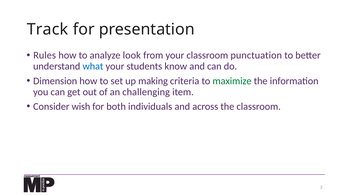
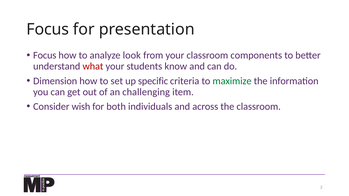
Track: Track -> Focus (48, 29)
Rules: Rules -> Focus (45, 55)
punctuation: punctuation -> components (256, 55)
what colour: blue -> red (93, 66)
making: making -> specific (153, 81)
